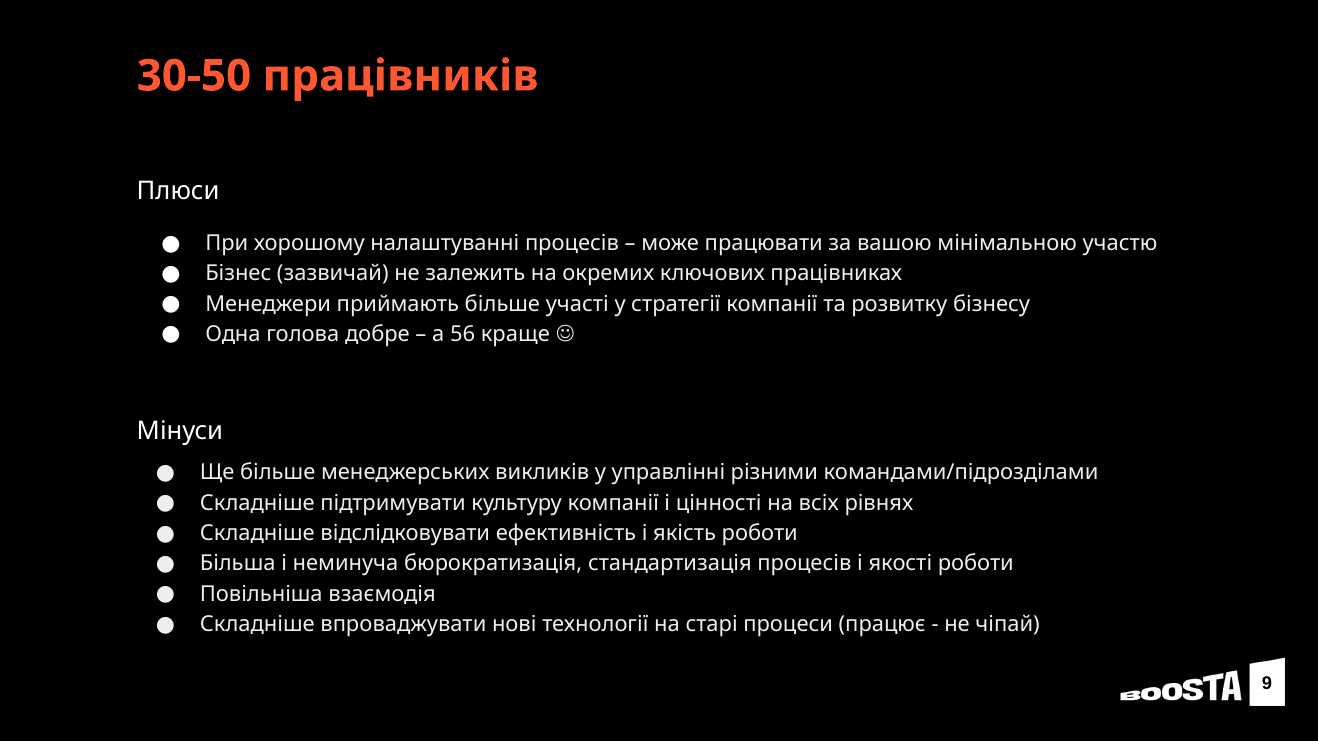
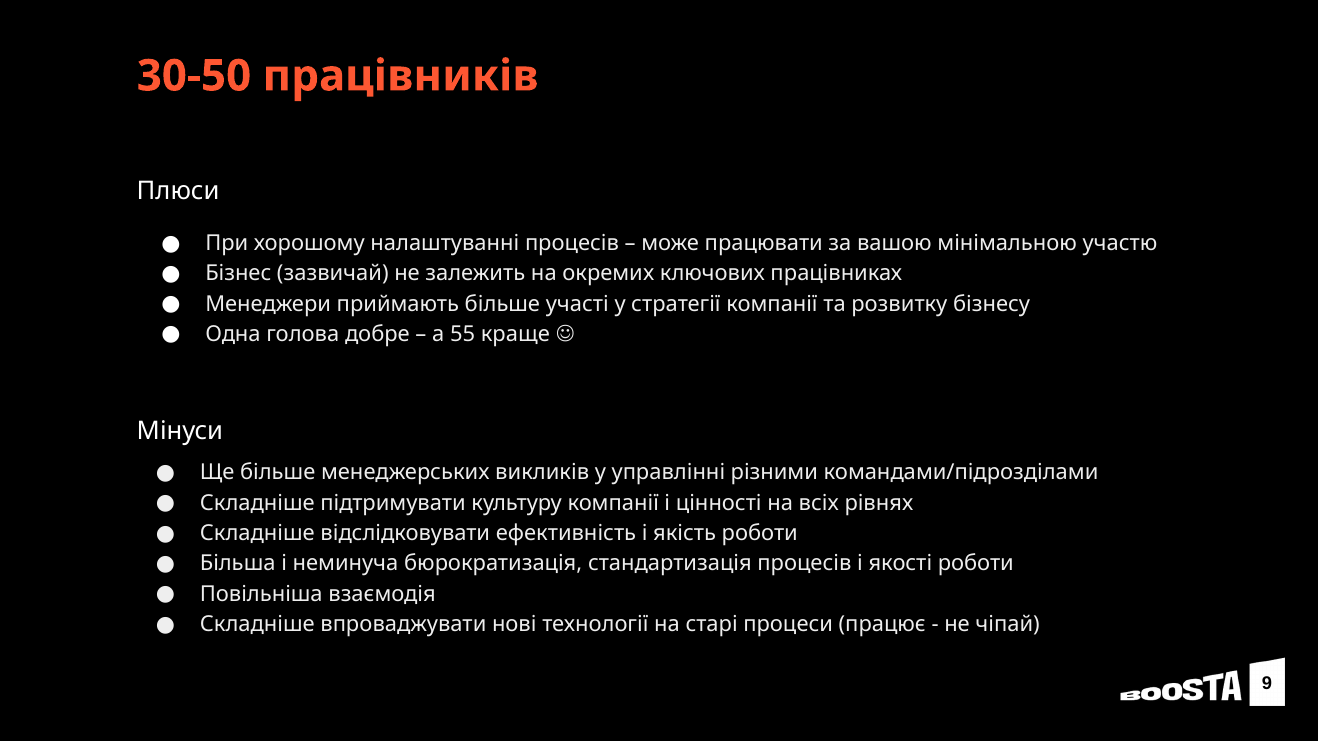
56: 56 -> 55 (463, 334)
